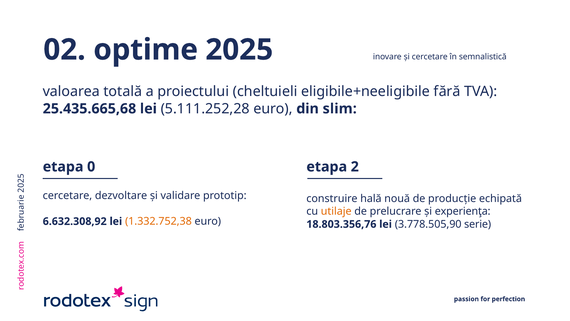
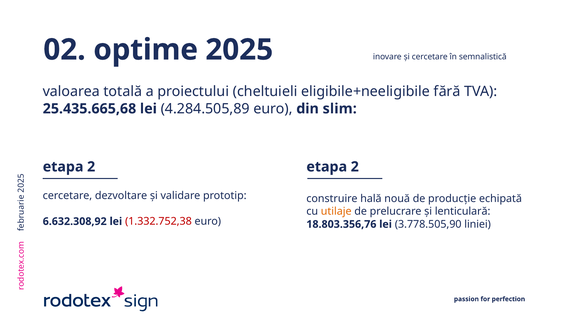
5.111.252,28: 5.111.252,28 -> 4.284.505,89 (205, 109)
0: 0 -> 2 (91, 167)
experienţa: experienţa -> lenticulară (463, 211)
1.332.752,38 colour: orange -> red (158, 221)
serie: serie -> liniei (478, 224)
